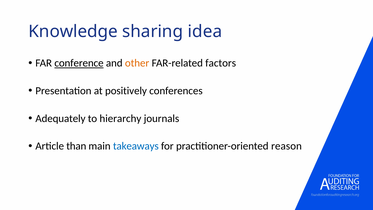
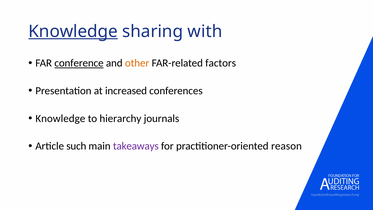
Knowledge underline: none -> present (73, 31)
idea: idea -> with (205, 31)
positively: positively -> increased (126, 91)
Adequately: Adequately -> Knowledge (60, 118)
than: than -> such (76, 146)
takeaways colour: blue -> purple (136, 146)
